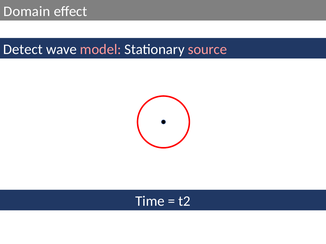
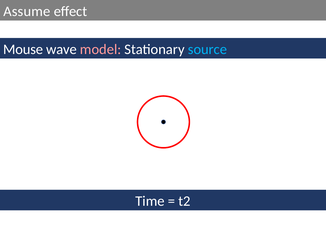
Domain: Domain -> Assume (27, 11)
Detect: Detect -> Mouse (23, 49)
source colour: pink -> light blue (207, 49)
